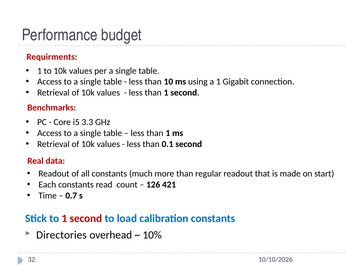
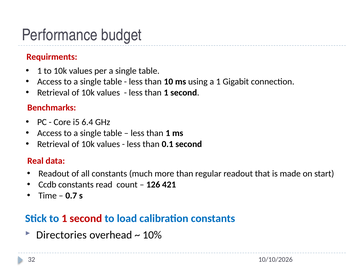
3.3: 3.3 -> 6.4 (87, 122)
Each: Each -> Ccdb (47, 185)
